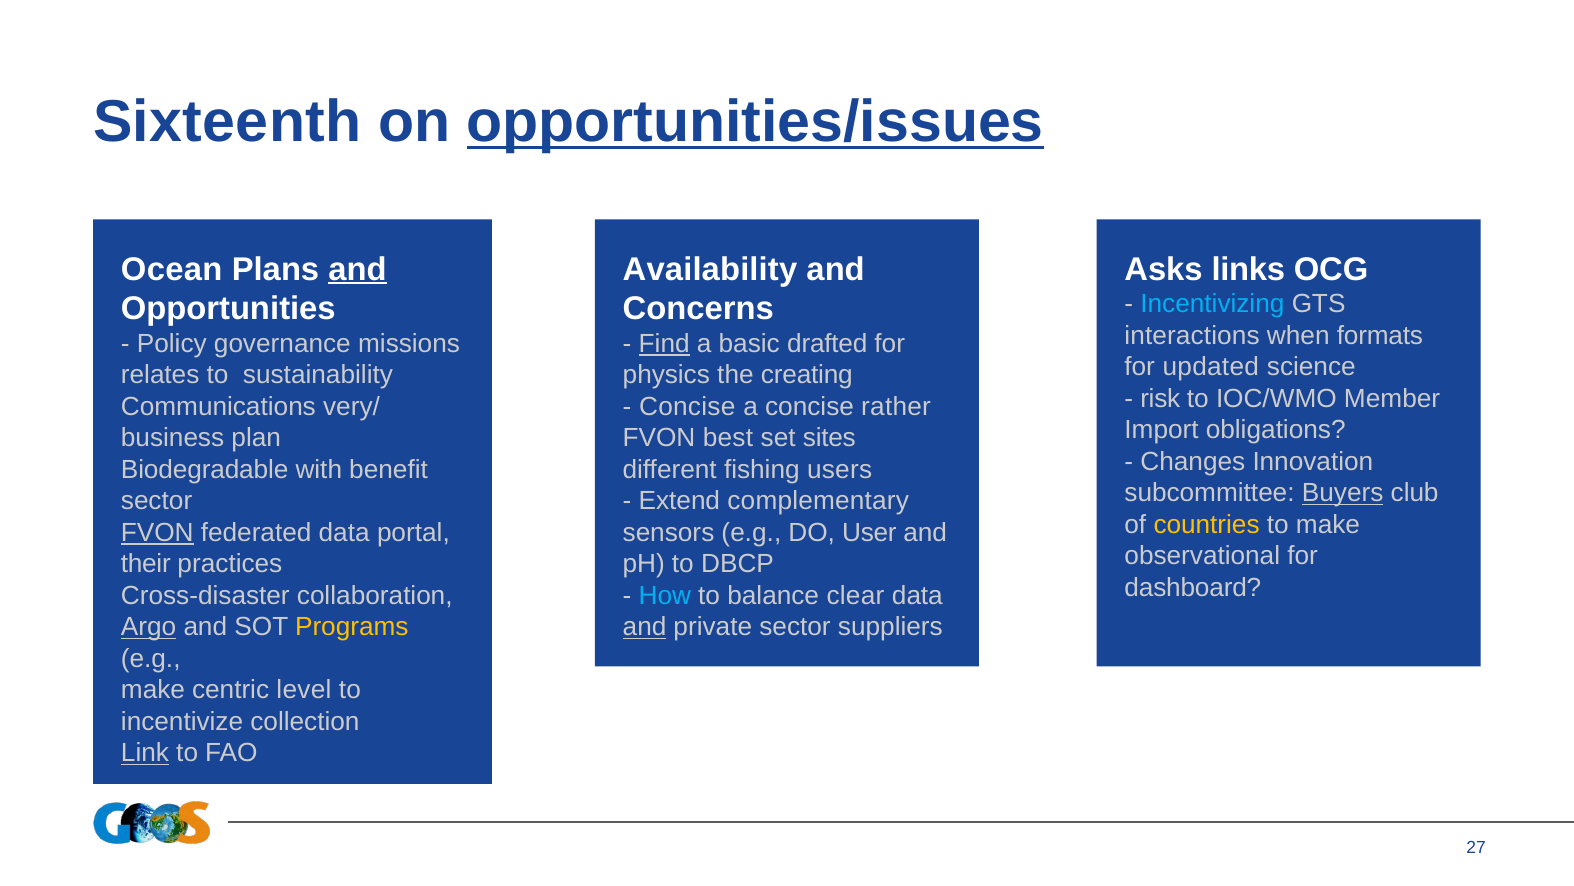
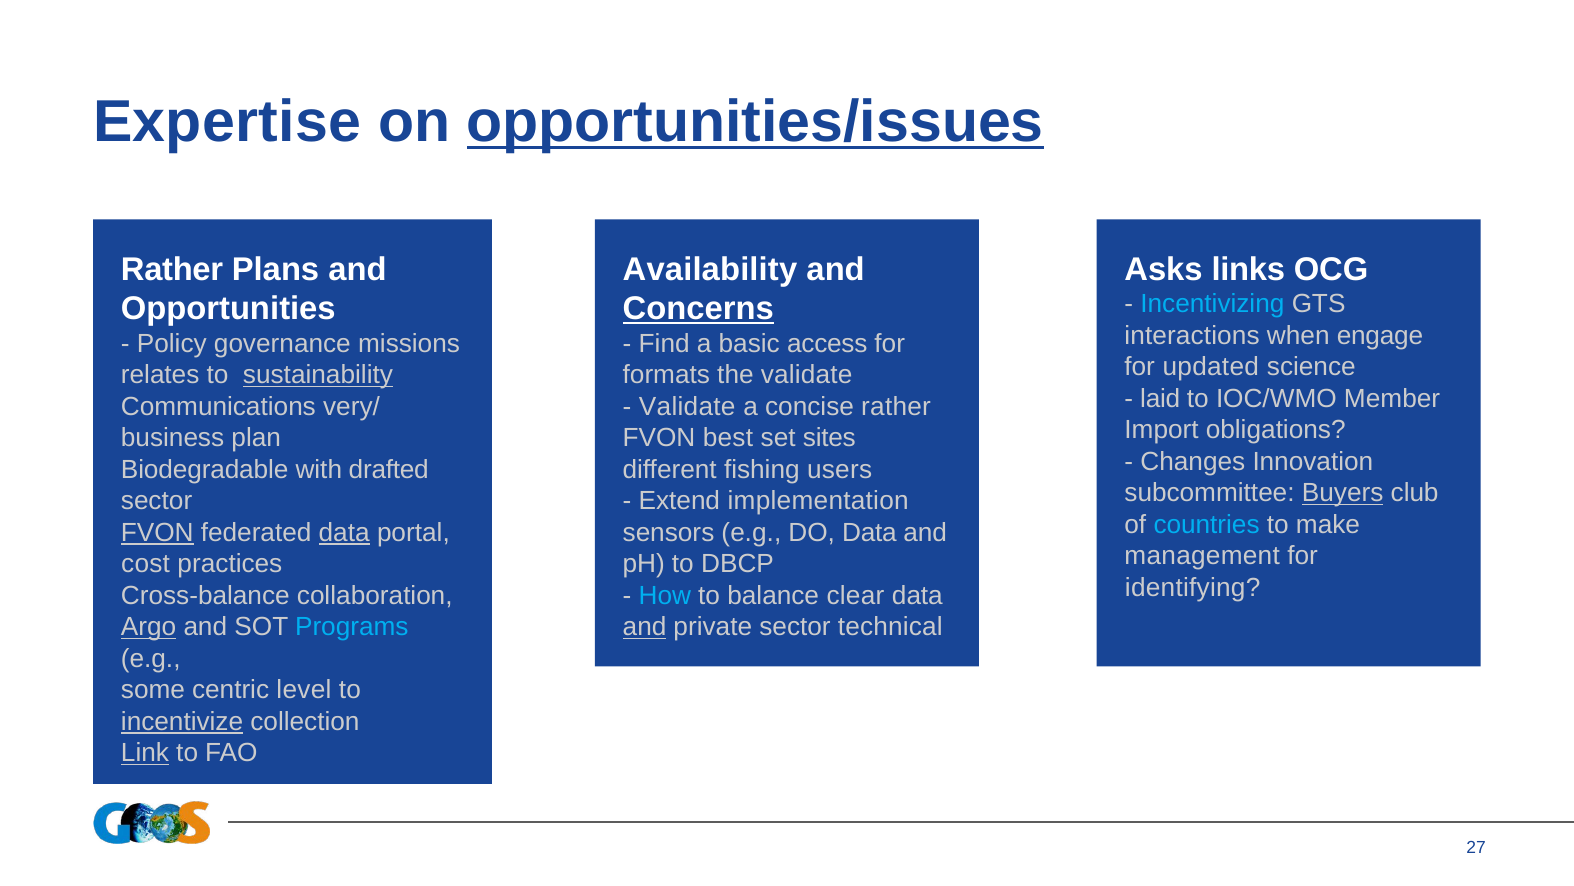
Sixteenth: Sixteenth -> Expertise (227, 122)
Ocean: Ocean -> Rather (172, 269)
and underline: present -> none (357, 269)
Concerns underline: none -> present (698, 309)
formats: formats -> engage (1380, 336)
Find underline: present -> none (664, 343)
drafted: drafted -> access (827, 343)
sustainability underline: none -> present (318, 375)
physics: physics -> formats (666, 375)
the creating: creating -> validate (807, 375)
risk: risk -> laid (1160, 399)
Concise: Concise -> Validate (687, 406)
benefit: benefit -> drafted (389, 469)
complementary: complementary -> implementation (818, 501)
countries colour: yellow -> light blue (1207, 524)
data underline: none -> present (344, 532)
DO User: User -> Data (869, 532)
observational: observational -> management (1202, 556)
their: their -> cost (146, 564)
dashboard: dashboard -> identifying (1193, 587)
Cross-disaster: Cross-disaster -> Cross-balance (205, 595)
Programs colour: yellow -> light blue (352, 627)
suppliers: suppliers -> technical (890, 627)
make: make -> some (153, 690)
incentivize underline: none -> present (182, 721)
